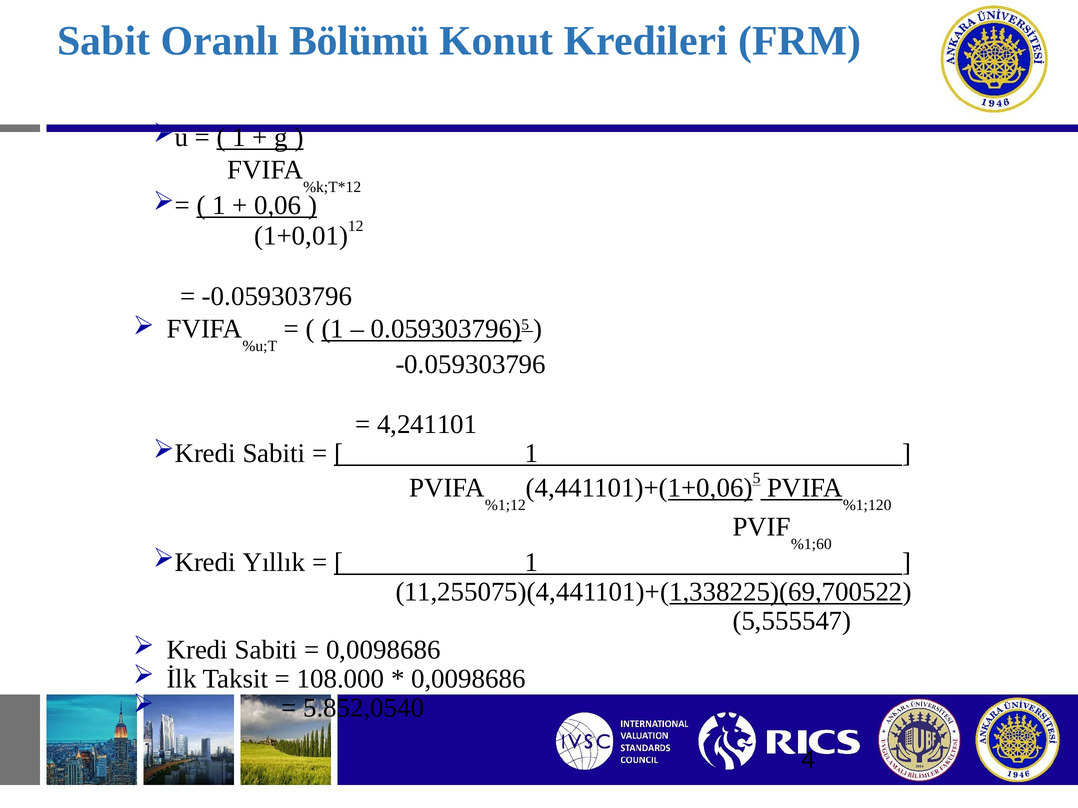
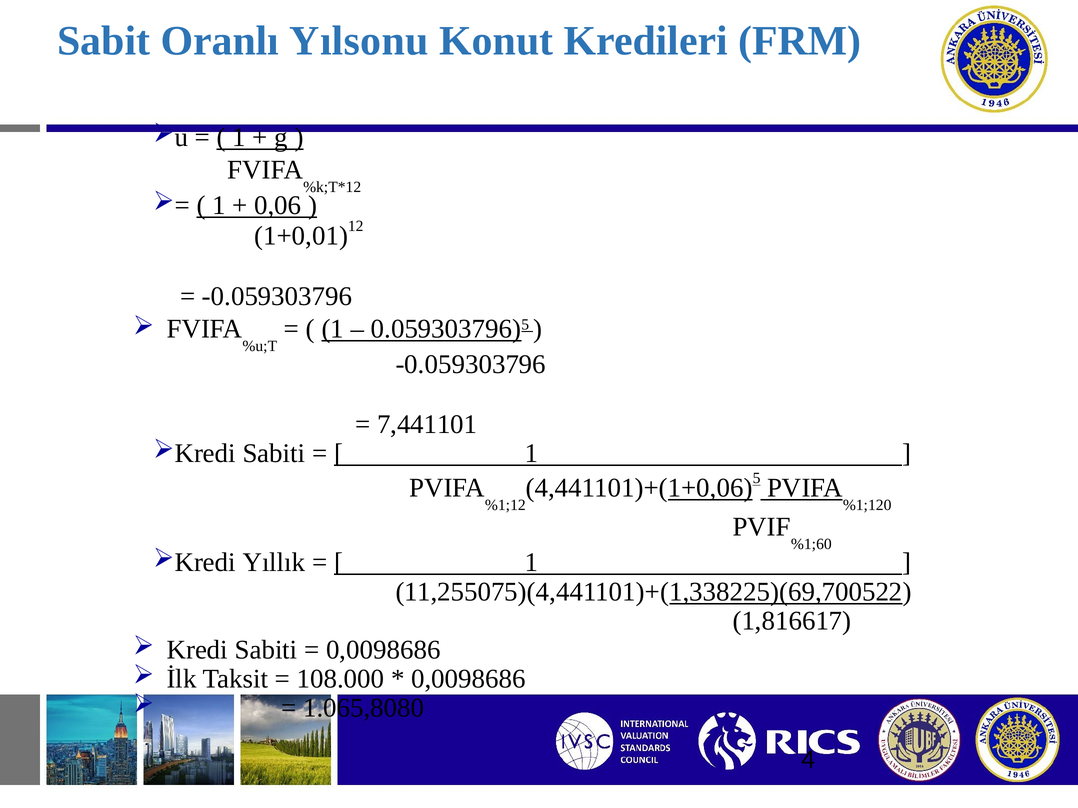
Bölümü: Bölümü -> Yılsonu (359, 41)
4,241101: 4,241101 -> 7,441101 (427, 425)
5,555547: 5,555547 -> 1,816617 (792, 621)
5.852,0540: 5.852,0540 -> 1.065,8080 (364, 708)
